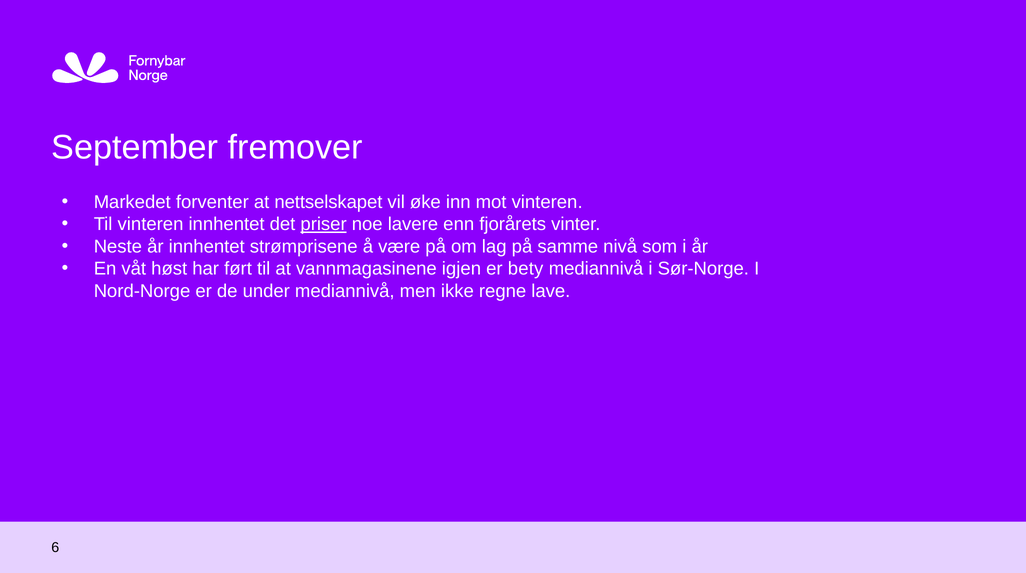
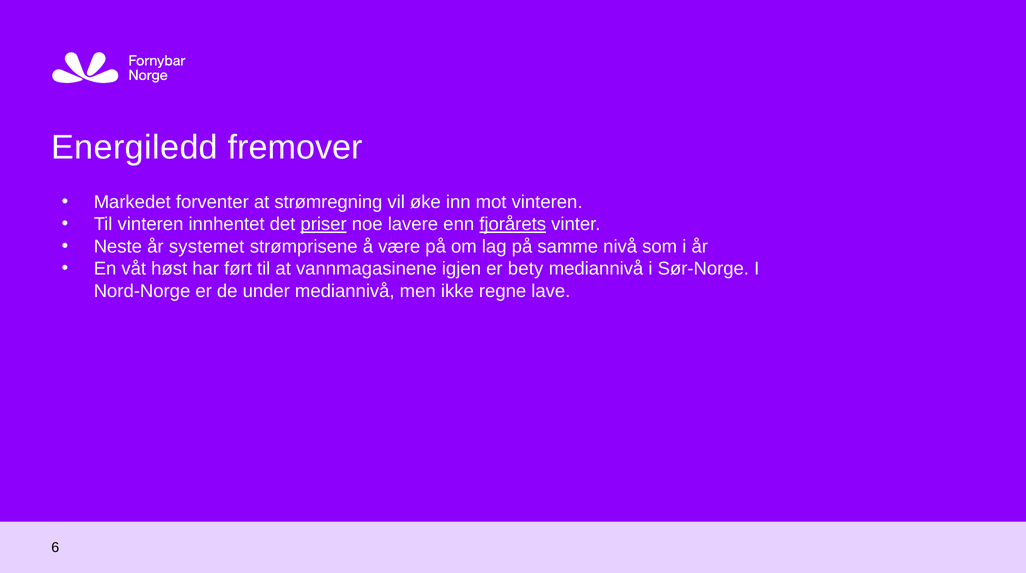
September: September -> Energiledd (135, 148)
nettselskapet: nettselskapet -> strømregning (328, 202)
fjorårets underline: none -> present (513, 225)
år innhentet: innhentet -> systemet (207, 247)
